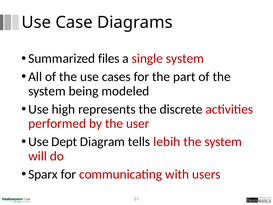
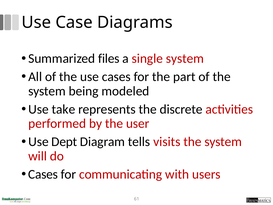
high: high -> take (63, 109)
lebih: lebih -> visits (167, 142)
Sparx: Sparx -> Cases (43, 174)
